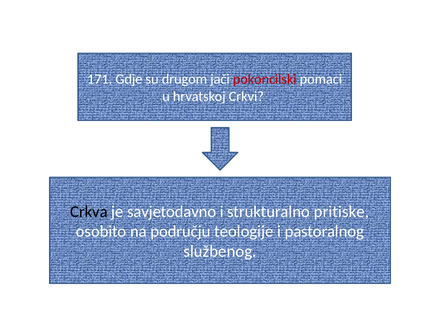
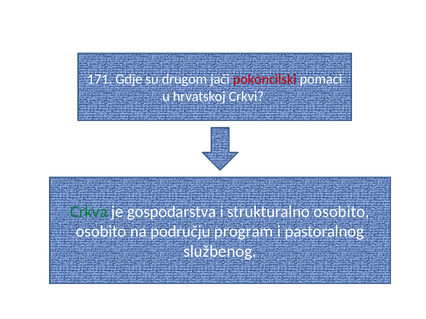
Crkva colour: black -> green (89, 212)
savjetodavno: savjetodavno -> gospodarstva (172, 212)
strukturalno pritiske: pritiske -> osobito (341, 212)
teologije: teologije -> program (244, 232)
